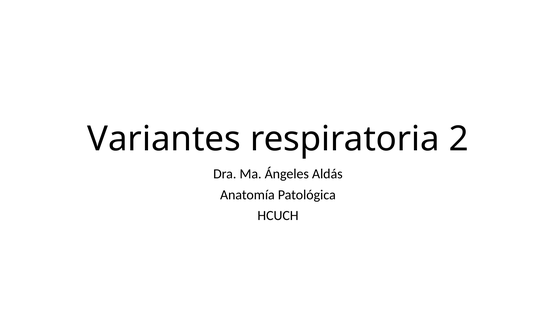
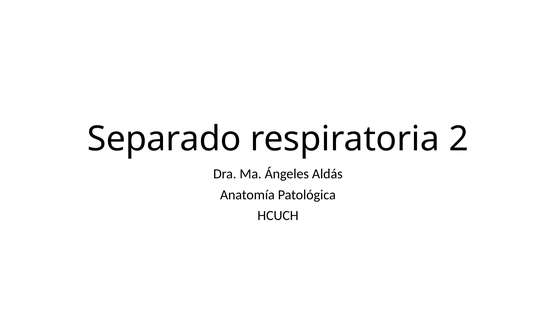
Variantes: Variantes -> Separado (164, 139)
